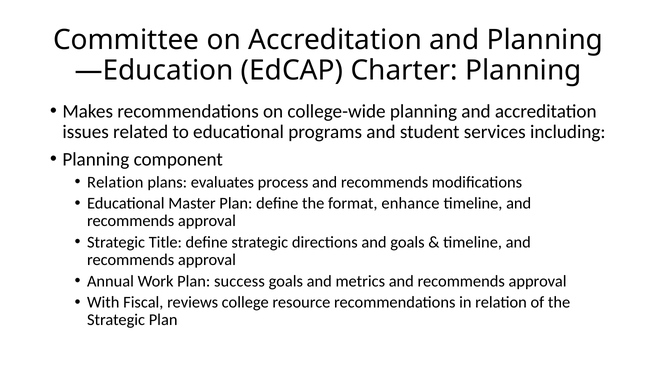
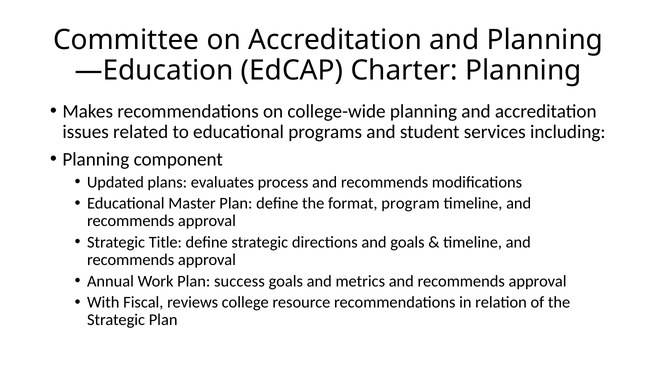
Relation: Relation -> Updated (115, 182)
enhance: enhance -> program (410, 203)
